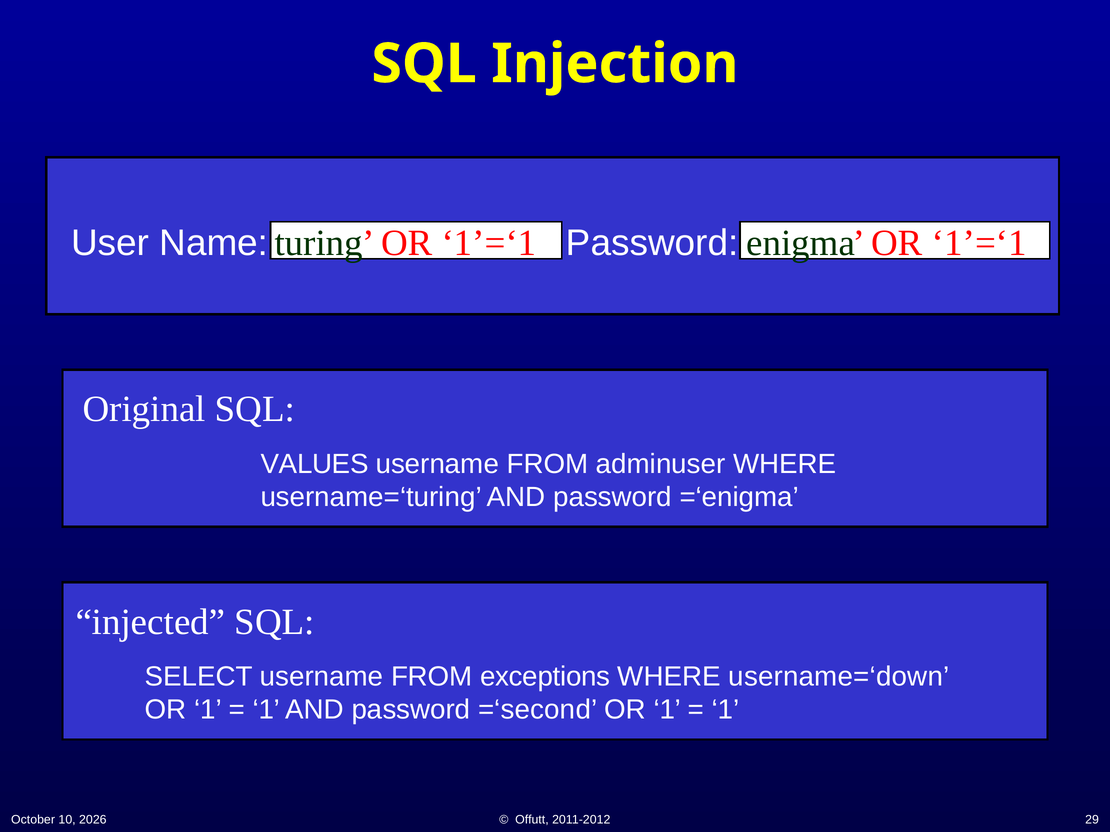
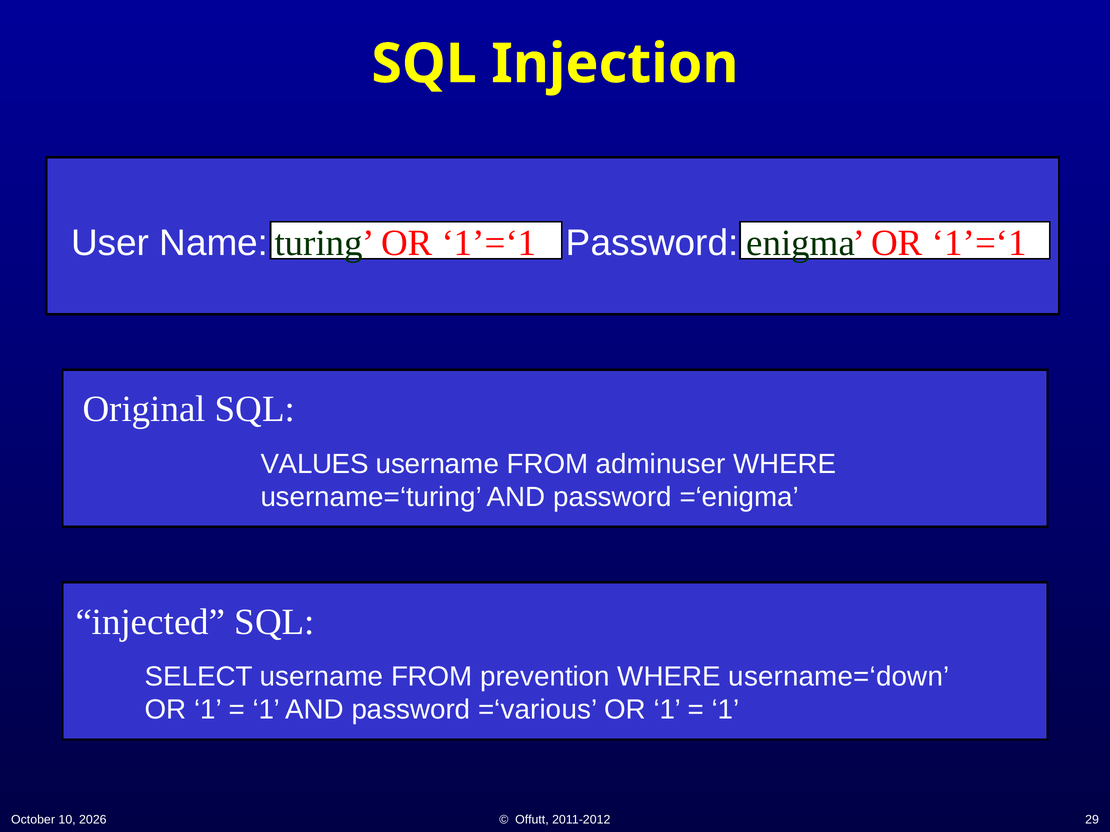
exceptions: exceptions -> prevention (545, 677)
=‘second: =‘second -> =‘various (538, 710)
